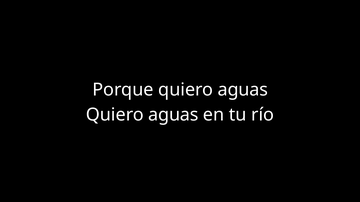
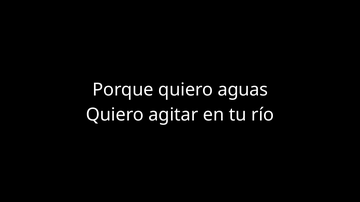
aguas: aguas -> agitar (173, 115)
